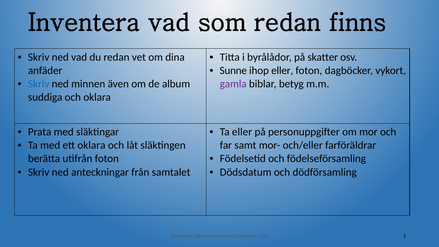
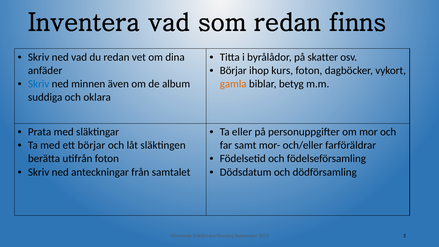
Sunne: Sunne -> Börjar (233, 70)
ihop eller: eller -> kurs (282, 70)
gamla colour: purple -> orange (233, 84)
ett oklara: oklara -> börjar (91, 145)
